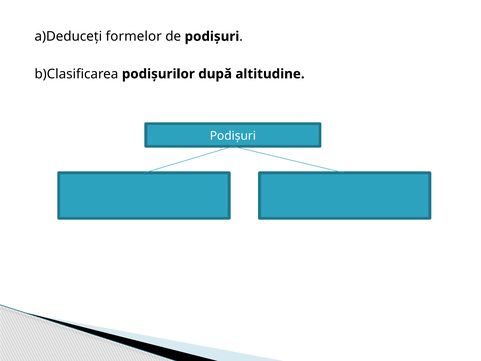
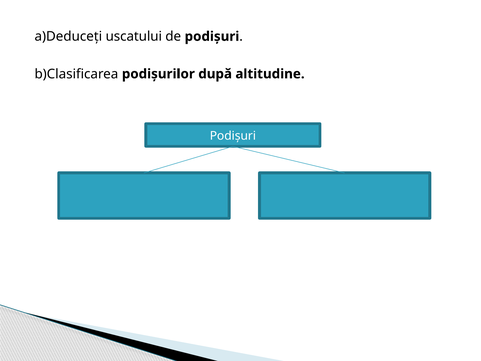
formelor: formelor -> uscatului (134, 36)
